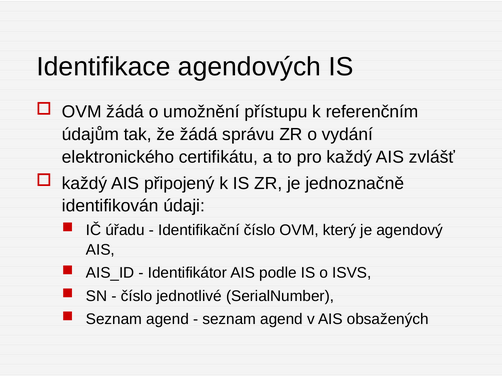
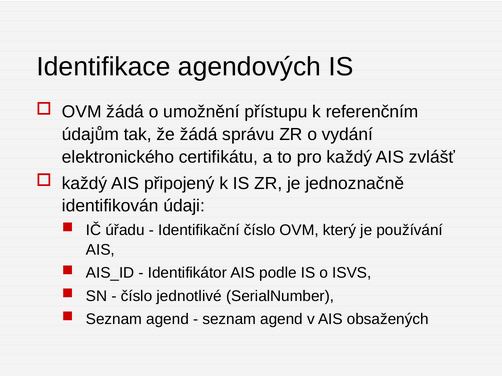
agendový: agendový -> používání (410, 230)
